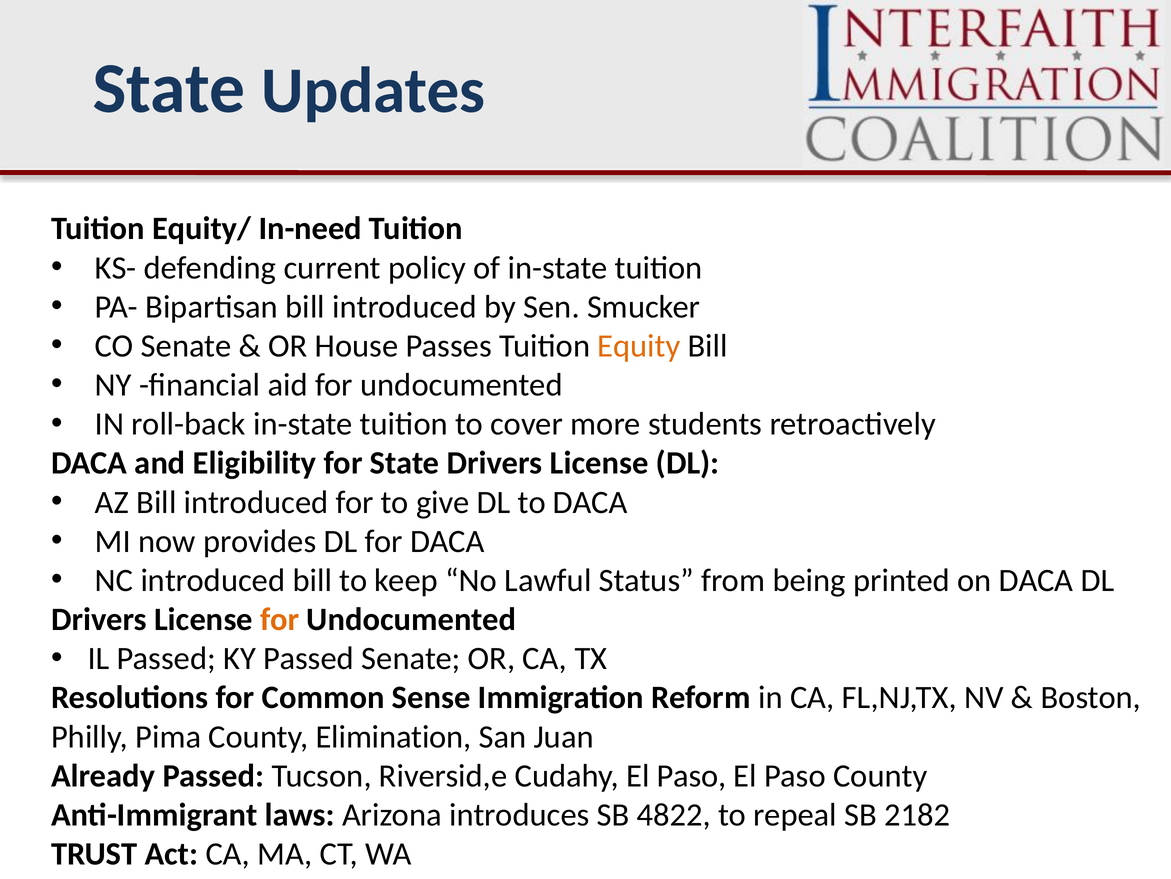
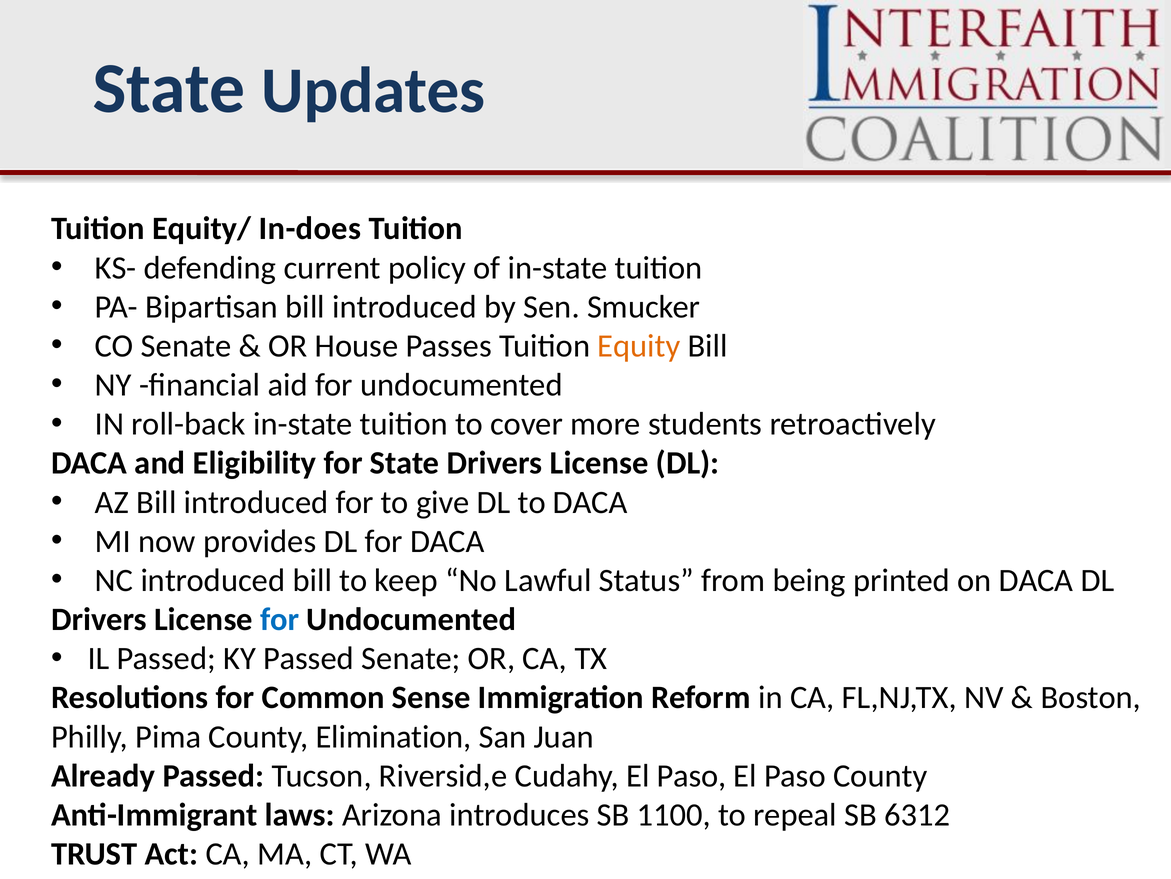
In-need: In-need -> In-does (310, 229)
for colour: orange -> blue (280, 619)
4822: 4822 -> 1100 (674, 814)
2182: 2182 -> 6312 (917, 814)
